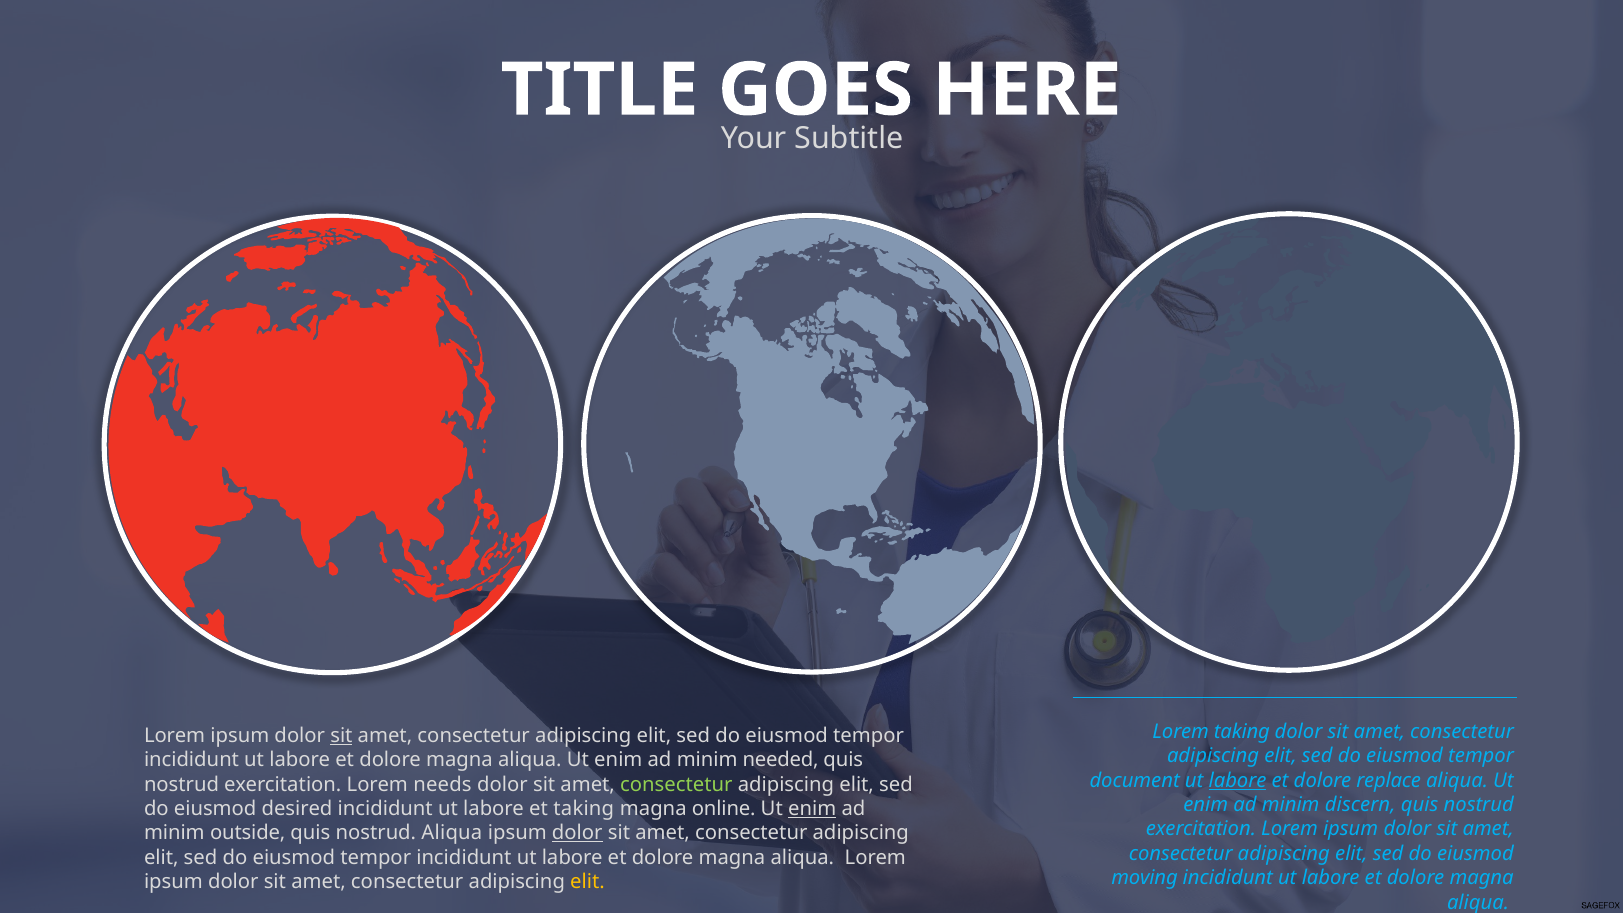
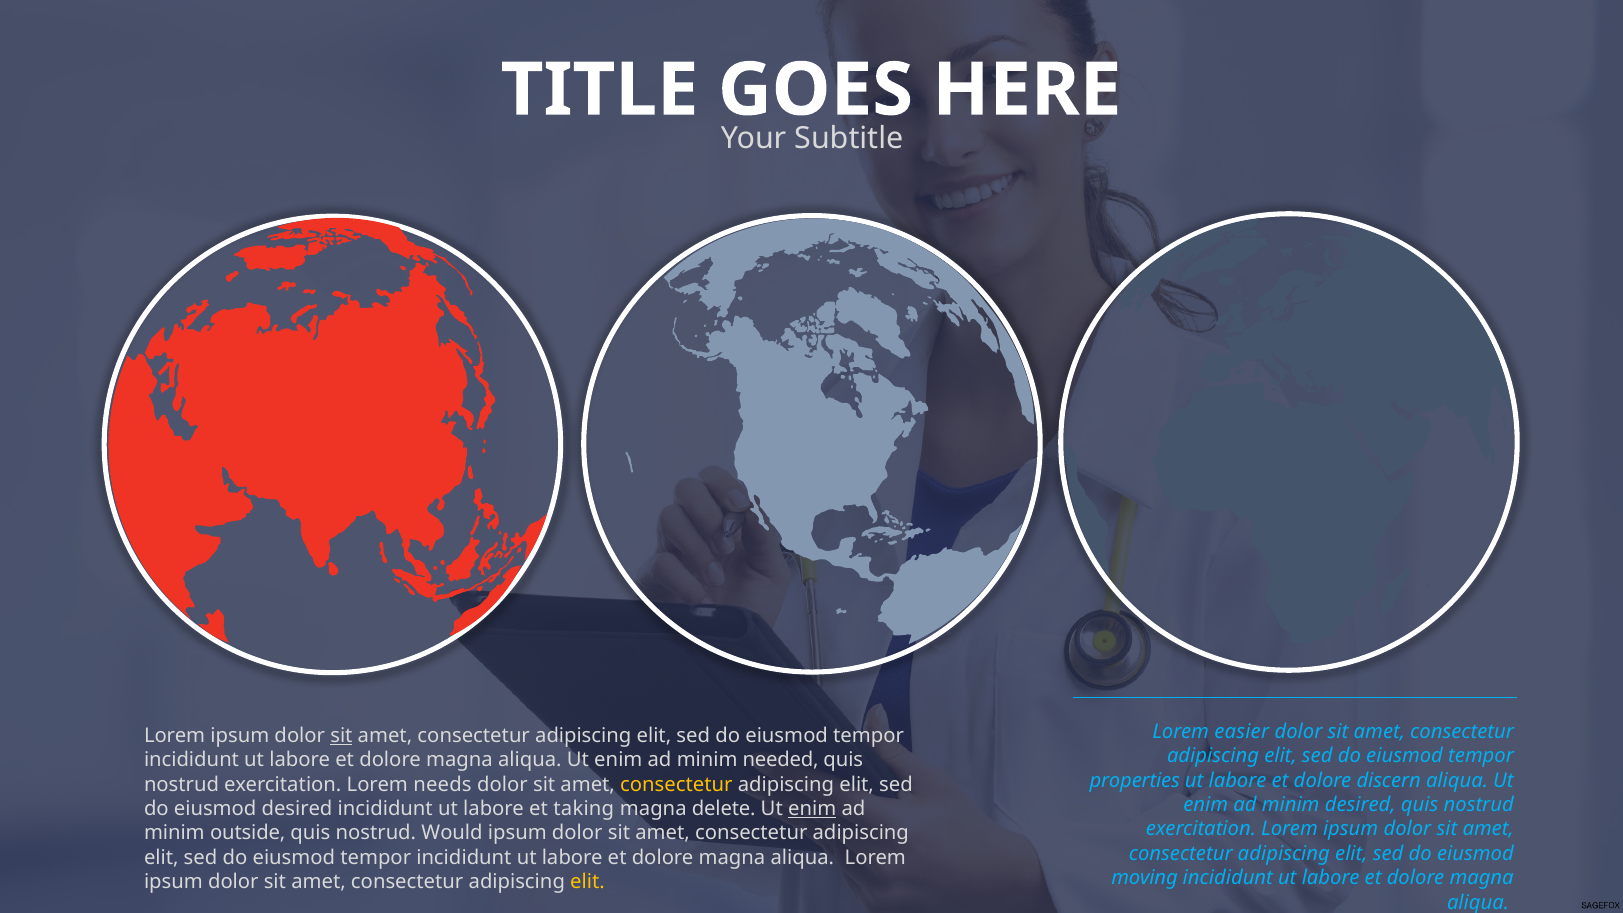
Lorem taking: taking -> easier (1242, 732)
document: document -> properties (1135, 781)
labore underline: present -> none (1238, 781)
replace: replace -> discern (1389, 781)
consectetur colour: light green -> yellow (676, 784)
minim discern: discern -> desired (1360, 805)
online: online -> delete (724, 809)
nostrud Aliqua: Aliqua -> Would (452, 833)
dolor underline: present -> none (577, 833)
